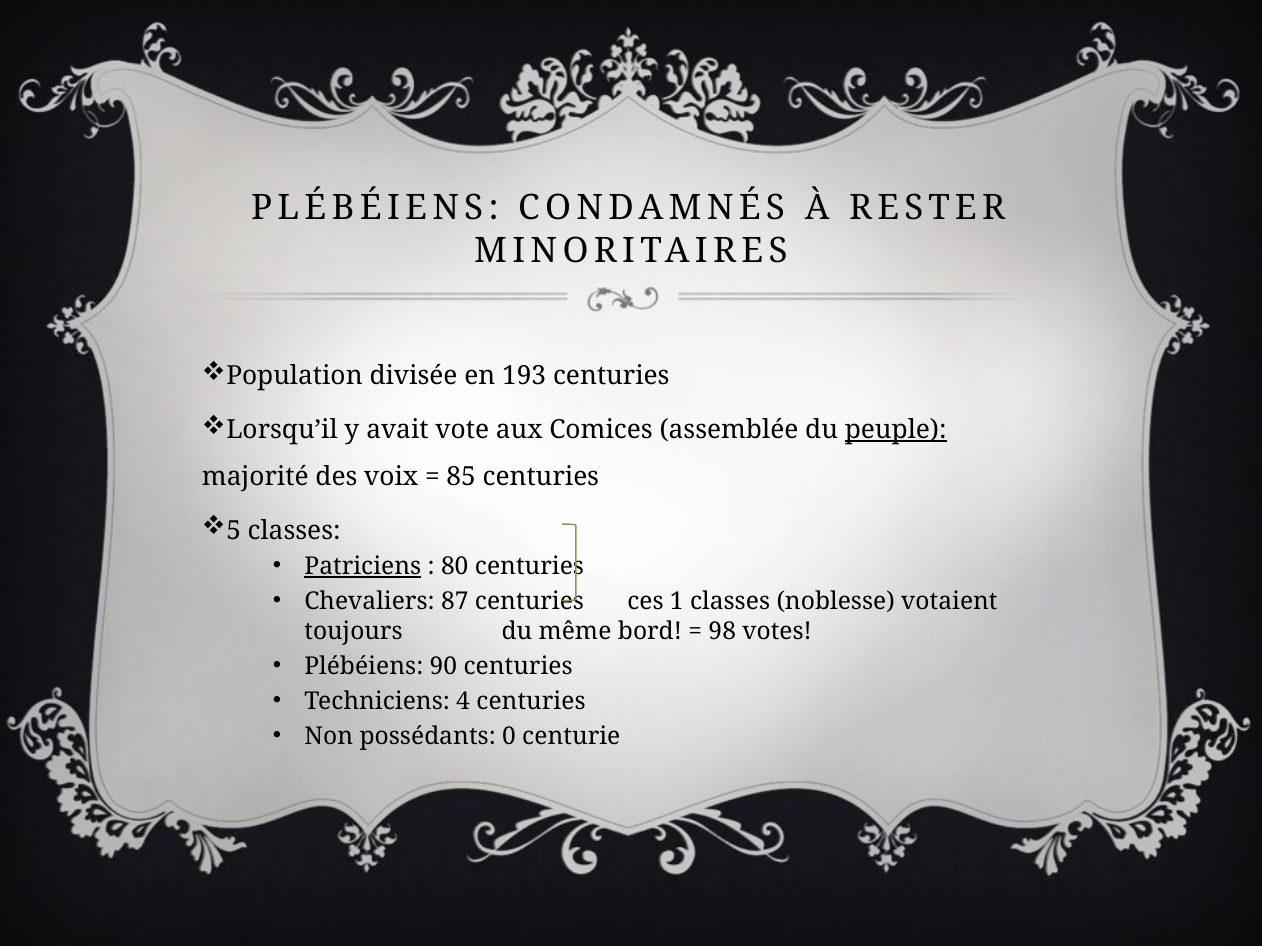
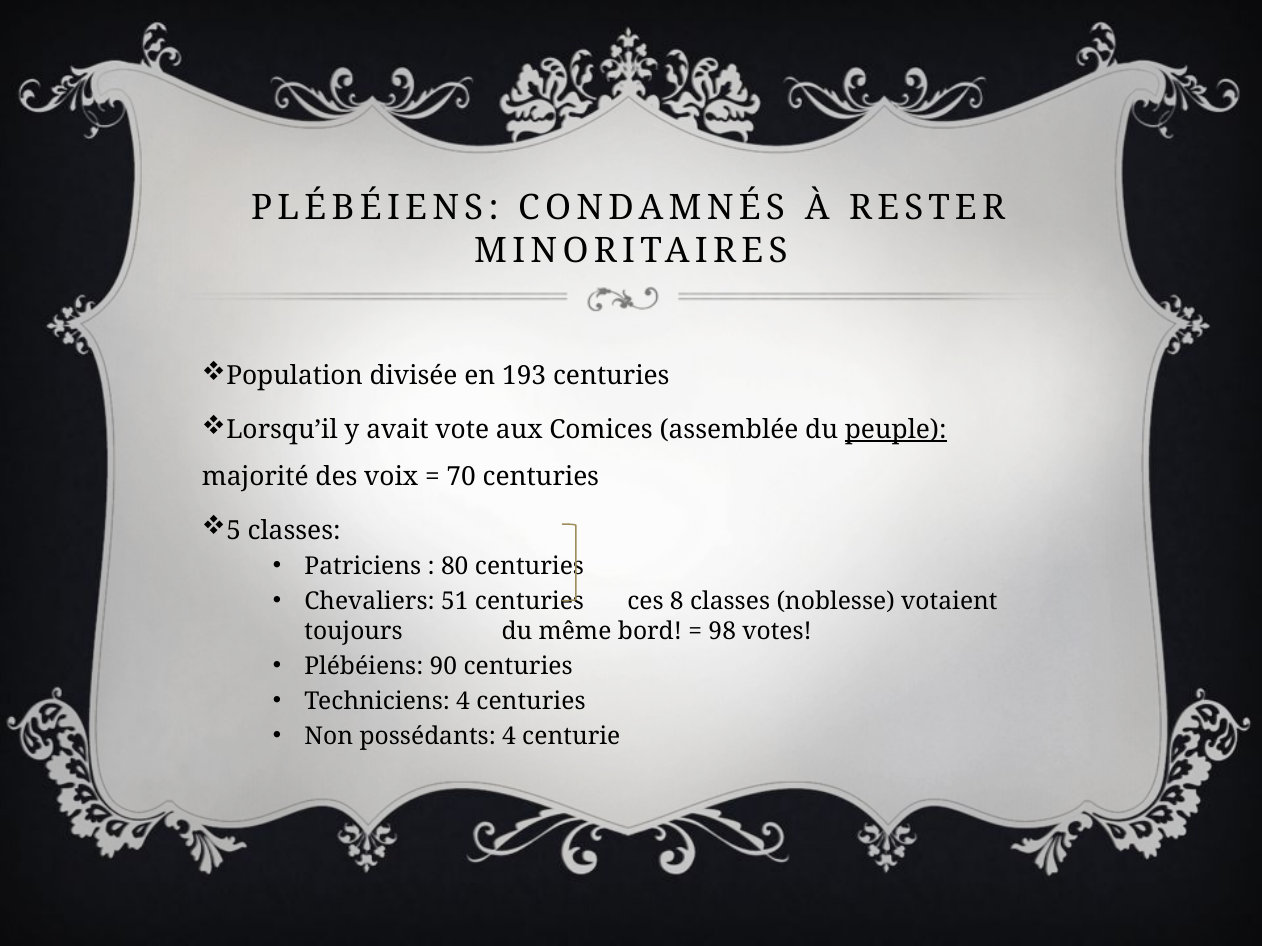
85: 85 -> 70 (461, 477)
Patriciens underline: present -> none (363, 567)
87: 87 -> 51 (455, 602)
1: 1 -> 8 (677, 602)
possédants 0: 0 -> 4 (509, 736)
